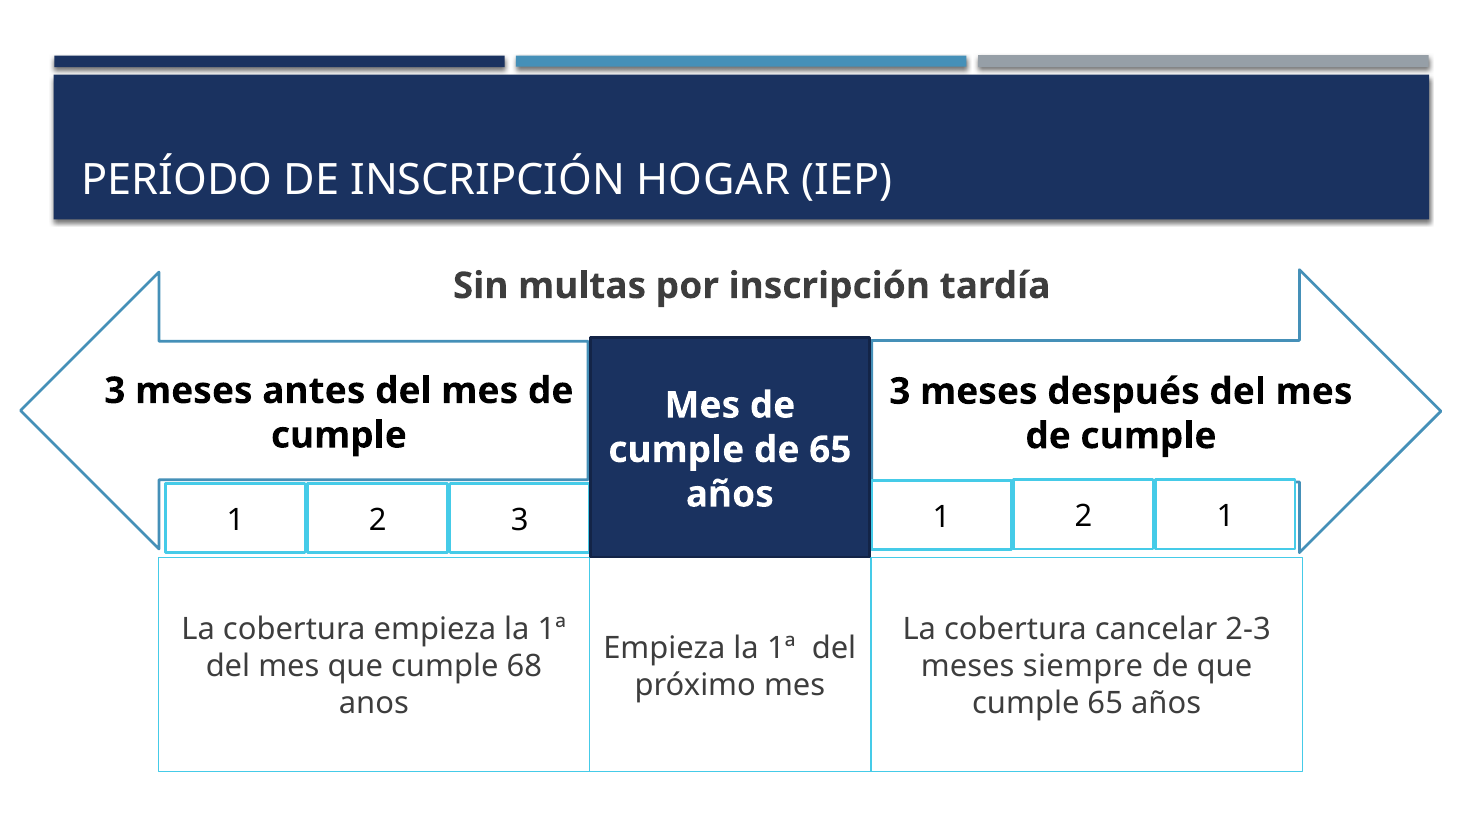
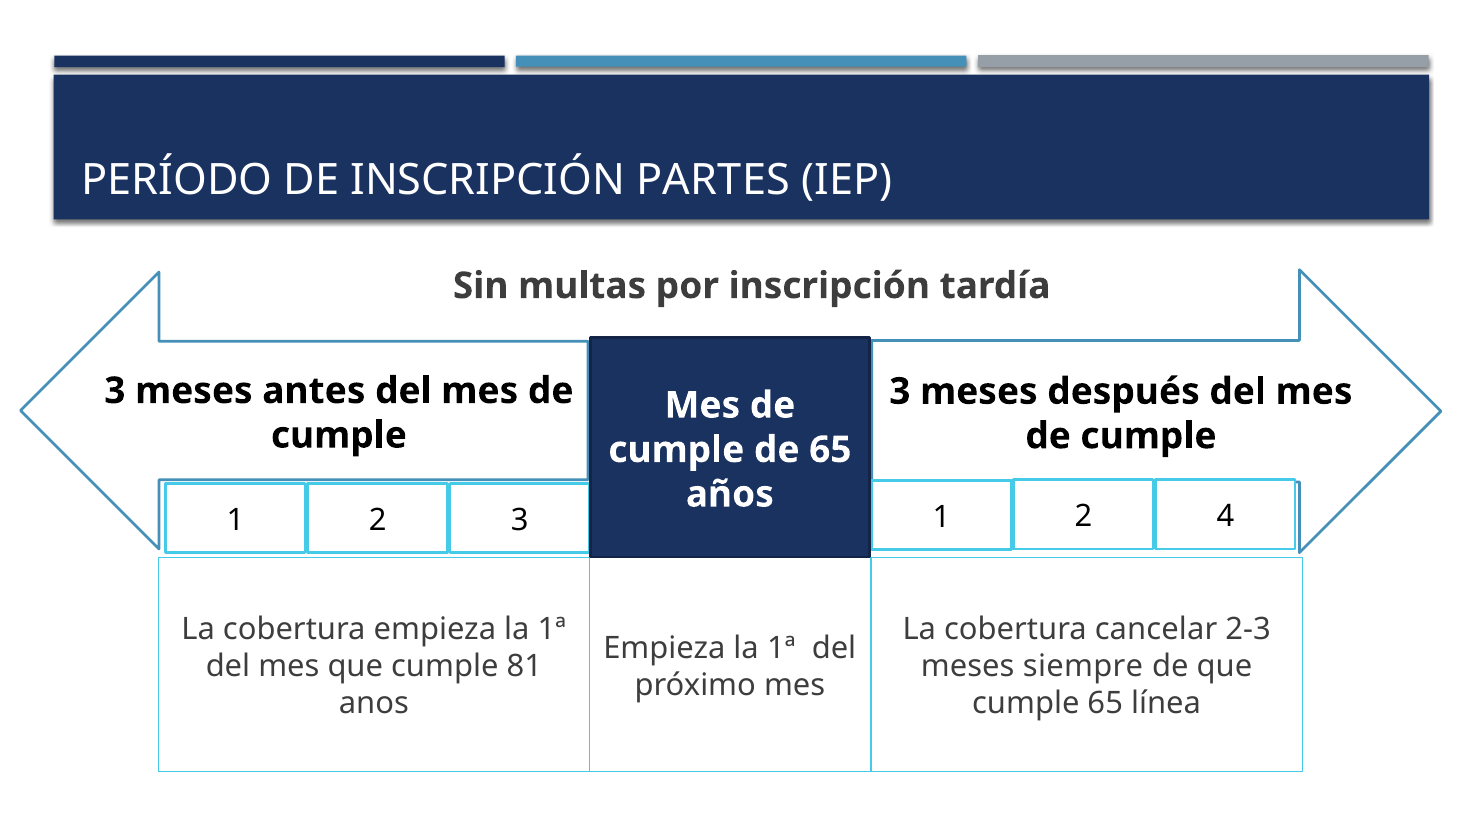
HOGAR: HOGAR -> PARTES (713, 180)
2 1: 1 -> 4 (1225, 517)
68: 68 -> 81 (524, 667)
cumple 65 años: años -> línea (1166, 704)
